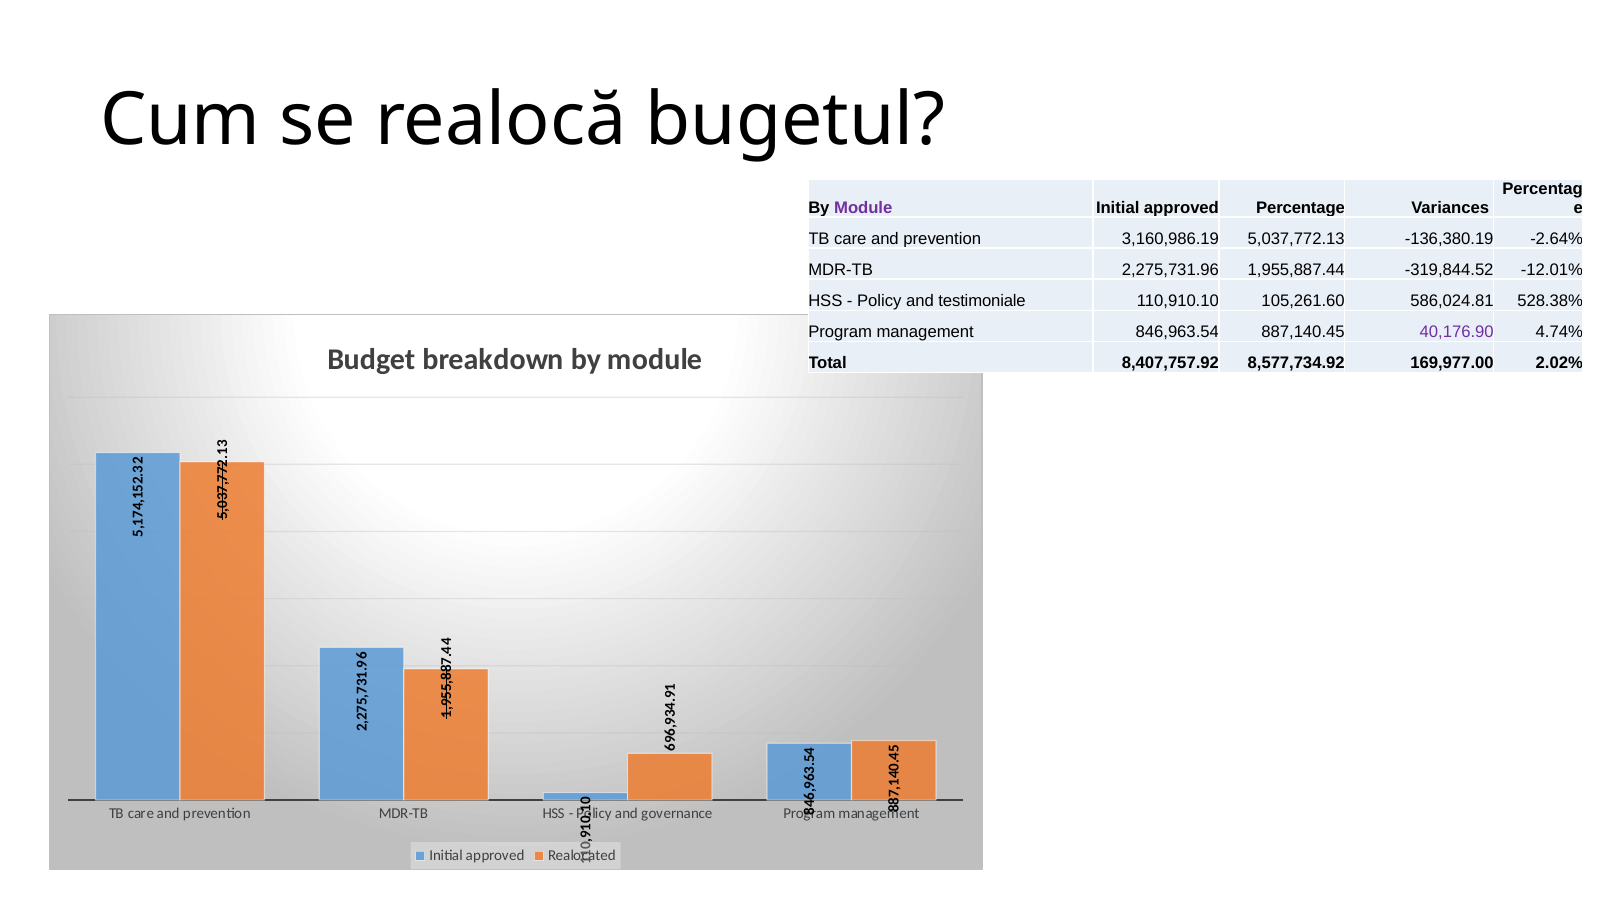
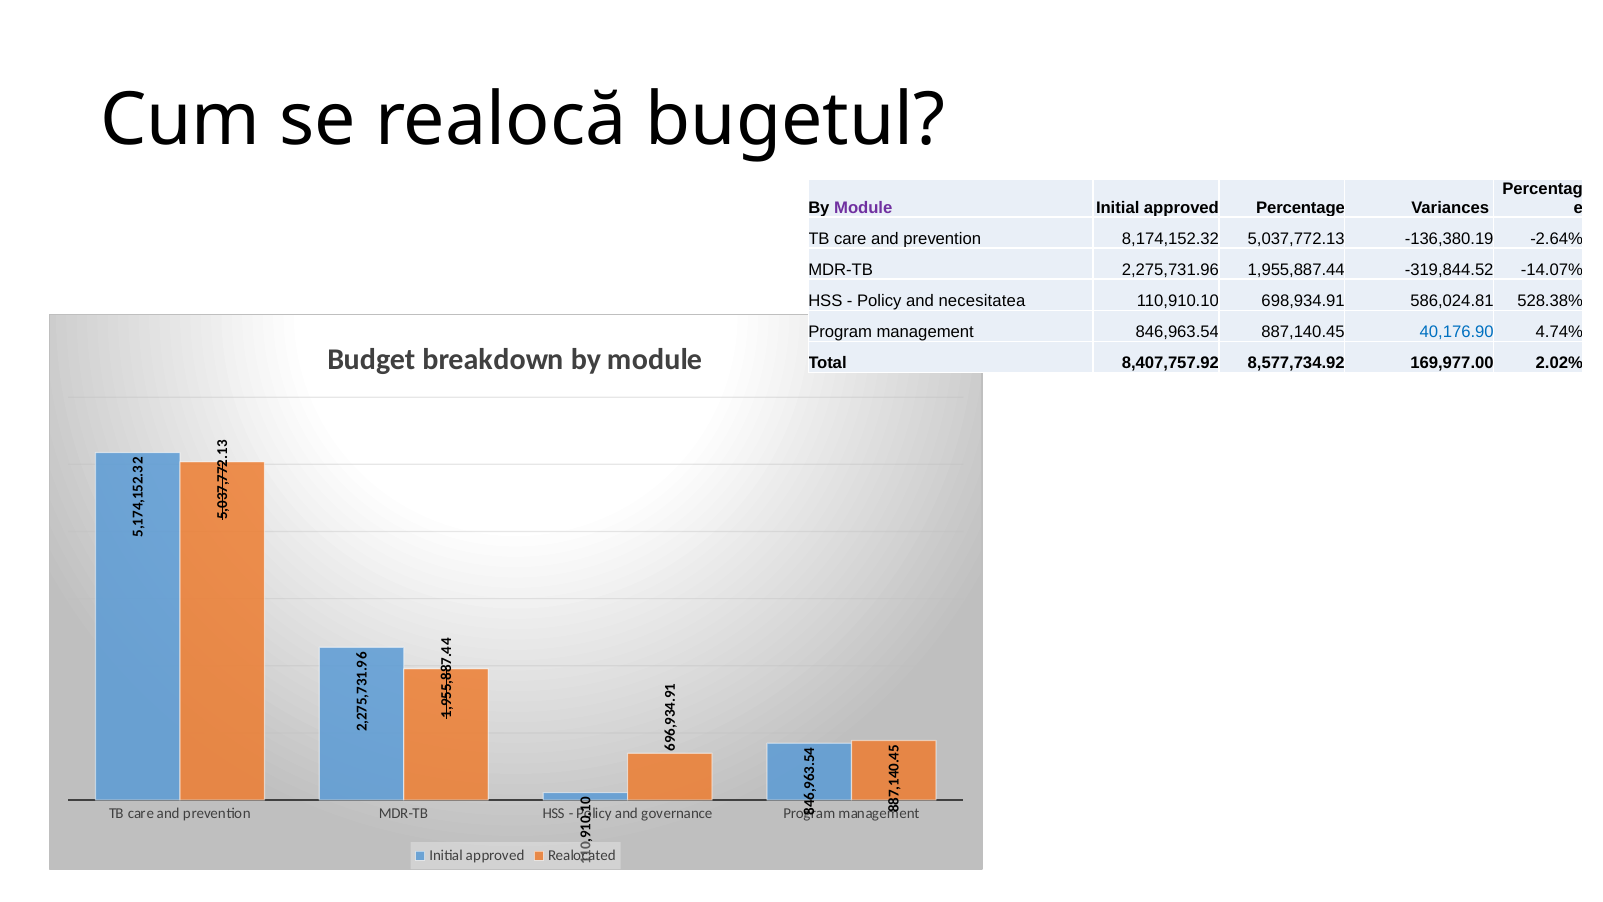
3,160,986.19: 3,160,986.19 -> 8,174,152.32 (1170, 239)
-12.01%: -12.01% -> -14.07% (1552, 270)
testimoniale: testimoniale -> necesitatea (982, 301)
105,261.60: 105,261.60 -> 698,934.91 (1303, 301)
40,176.90 colour: purple -> blue (1457, 332)
